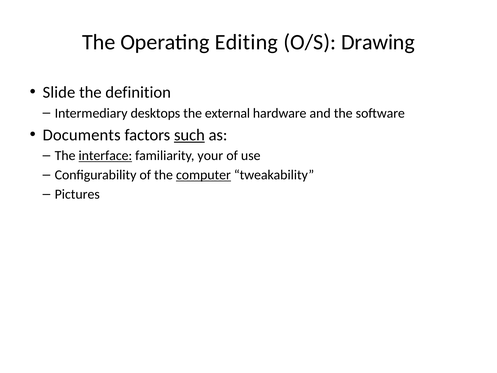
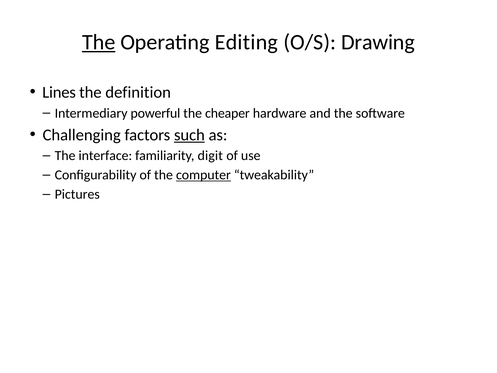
The underline: none -> present (99, 42)
Slide: Slide -> Lines (59, 92)
desktops: desktops -> powerful (155, 113)
external: external -> cheaper (227, 113)
Documents: Documents -> Challenging (82, 135)
interface underline: present -> none (105, 156)
your: your -> digit (210, 156)
